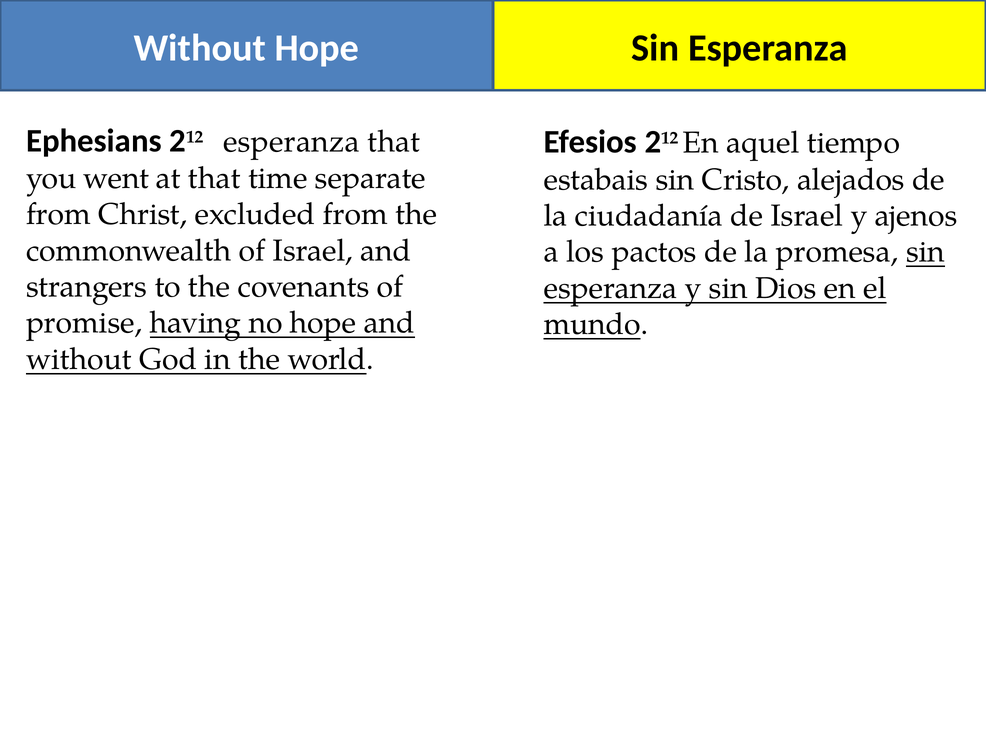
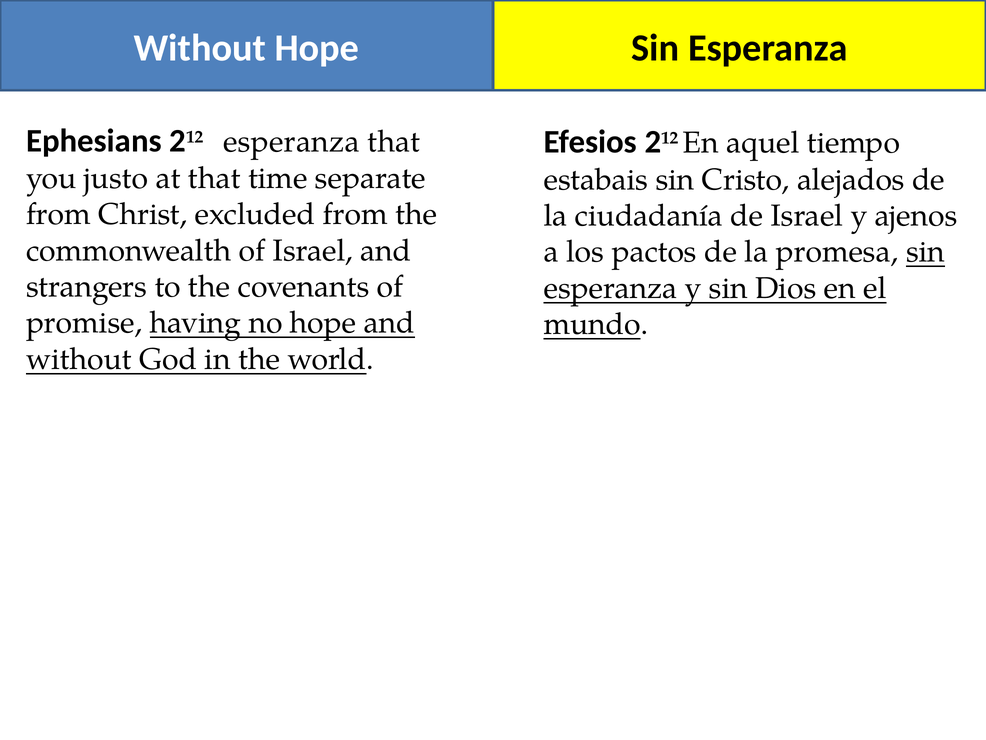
went: went -> justo (116, 178)
